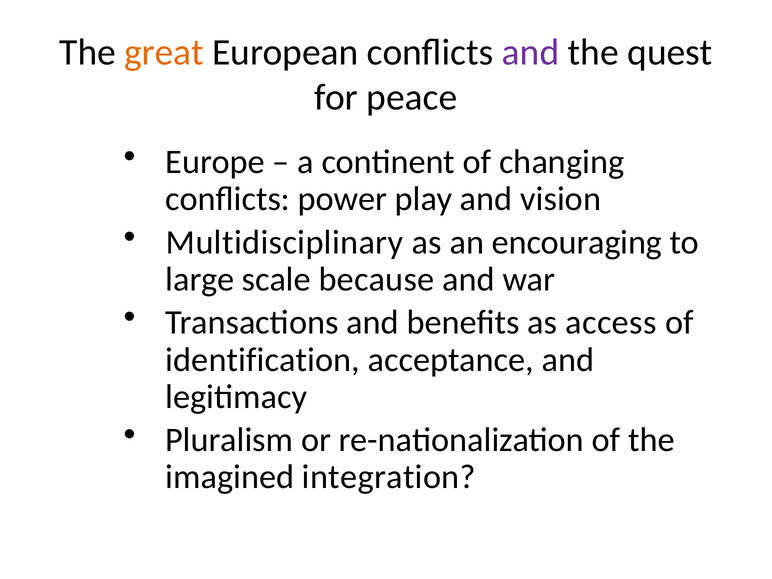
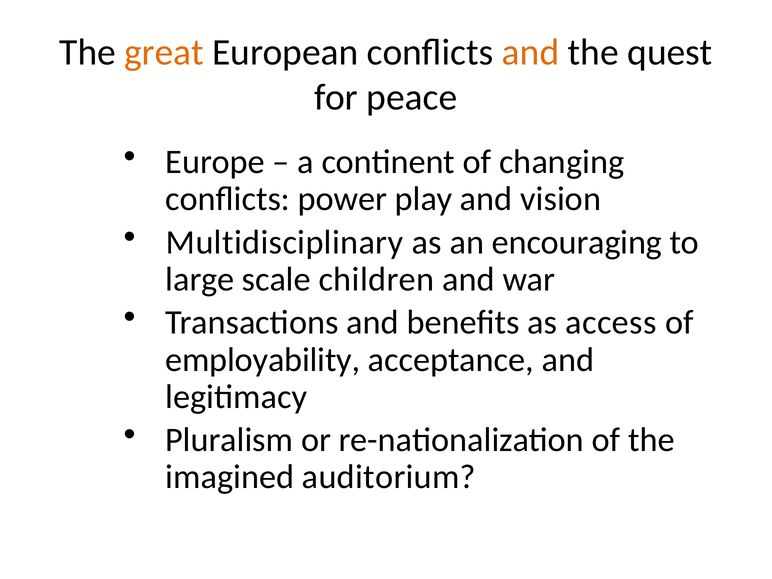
and colour: purple -> orange (531, 52)
because: because -> children (376, 279)
identification: identification -> employability (263, 360)
integration: integration -> auditorium (389, 477)
